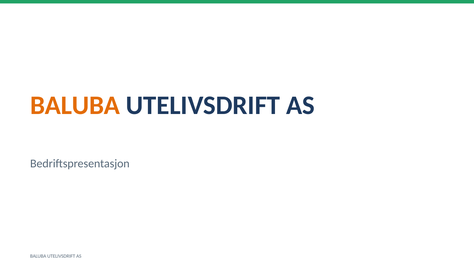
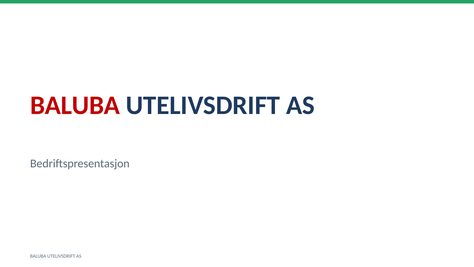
BALUBA colour: orange -> red (75, 105)
